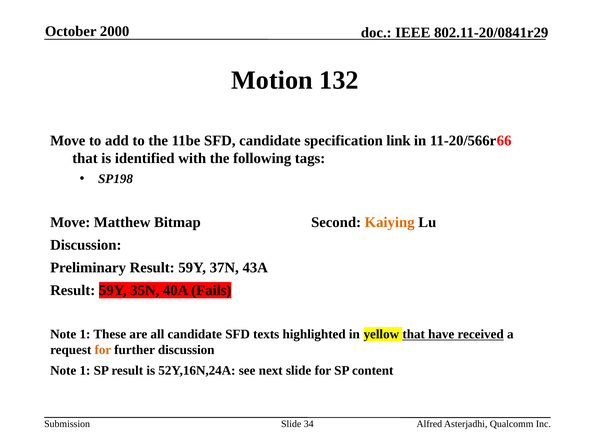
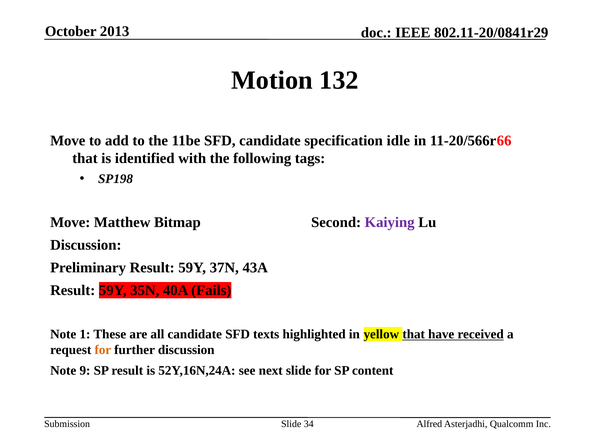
2000: 2000 -> 2013 (115, 31)
link: link -> idle (398, 141)
Kaiying colour: orange -> purple (390, 223)
1: 1 -> 9 (85, 371)
